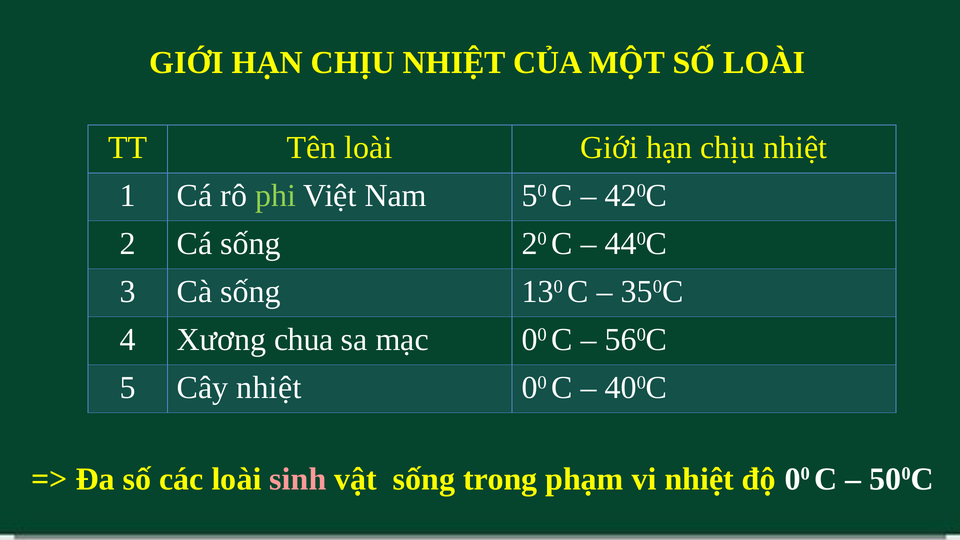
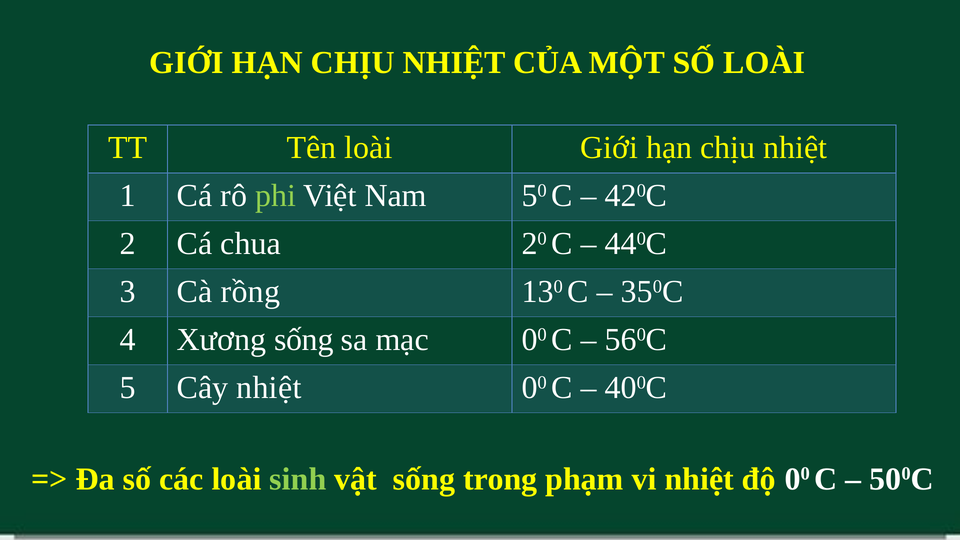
Cá sống: sống -> chua (251, 244)
Cà sống: sống -> rồng (250, 292)
Xương chua: chua -> sống (304, 340)
sinh colour: pink -> light green (298, 479)
